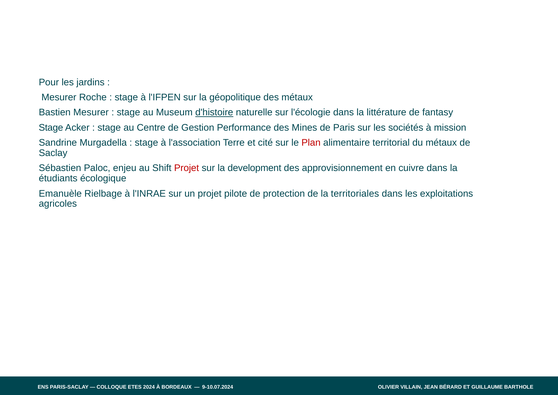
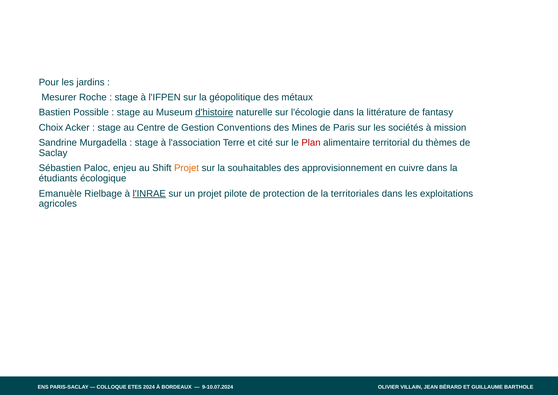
Bastien Mesurer: Mesurer -> Possible (91, 112)
Stage: Stage -> Choix (51, 127)
Performance: Performance -> Conventions (244, 127)
du métaux: métaux -> thèmes (441, 142)
Projet colour: red -> orange (187, 168)
development: development -> souhaitables (254, 168)
l'INRAE underline: none -> present (149, 193)
